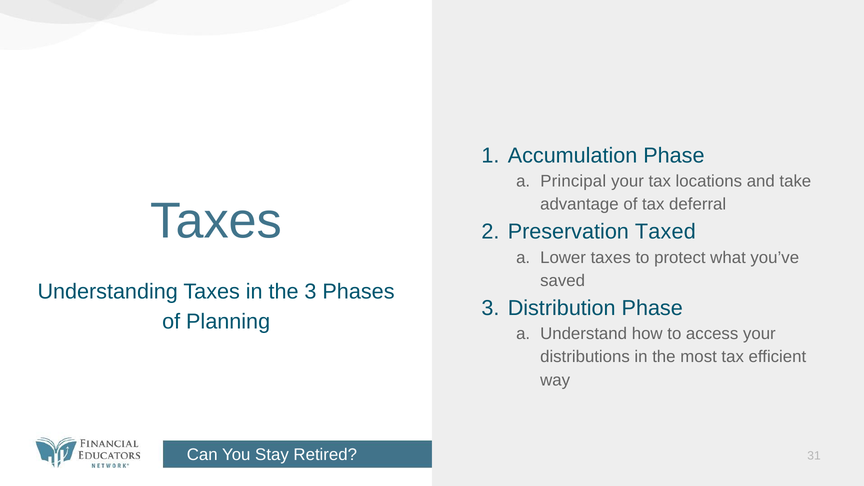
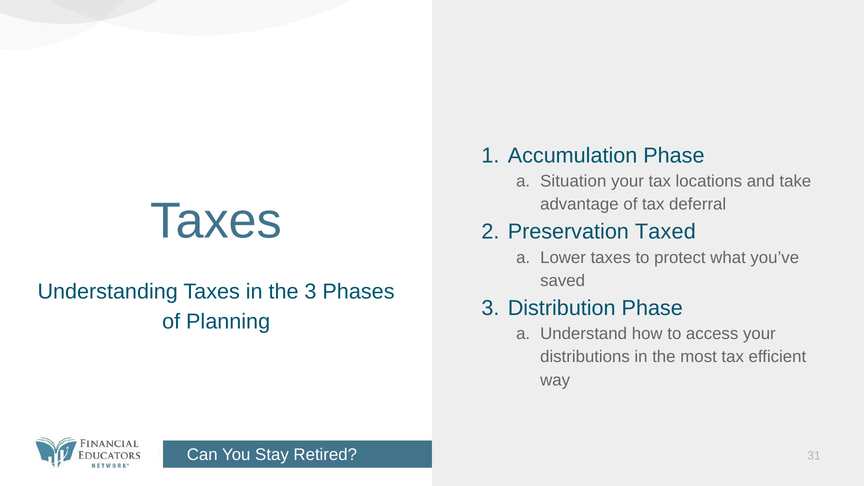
Principal: Principal -> Situation (573, 181)
